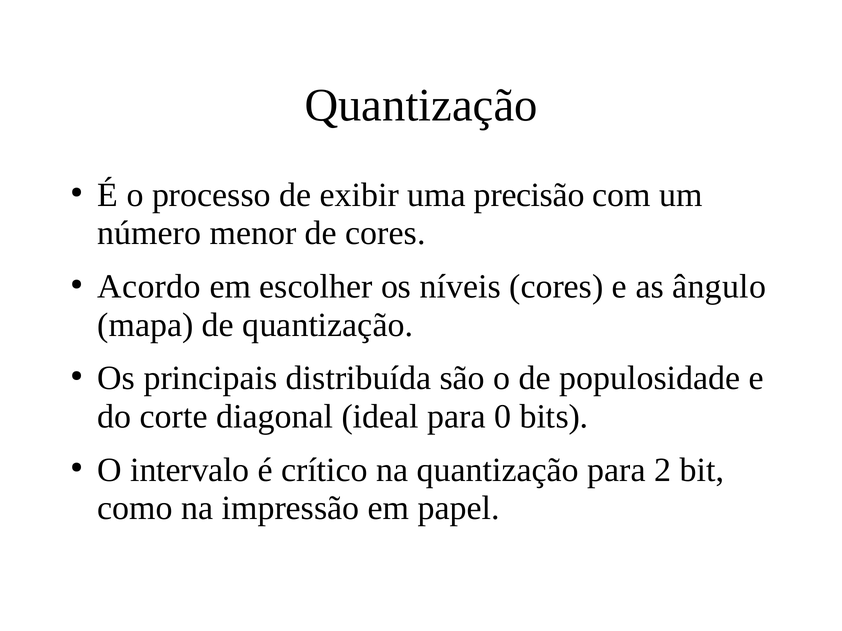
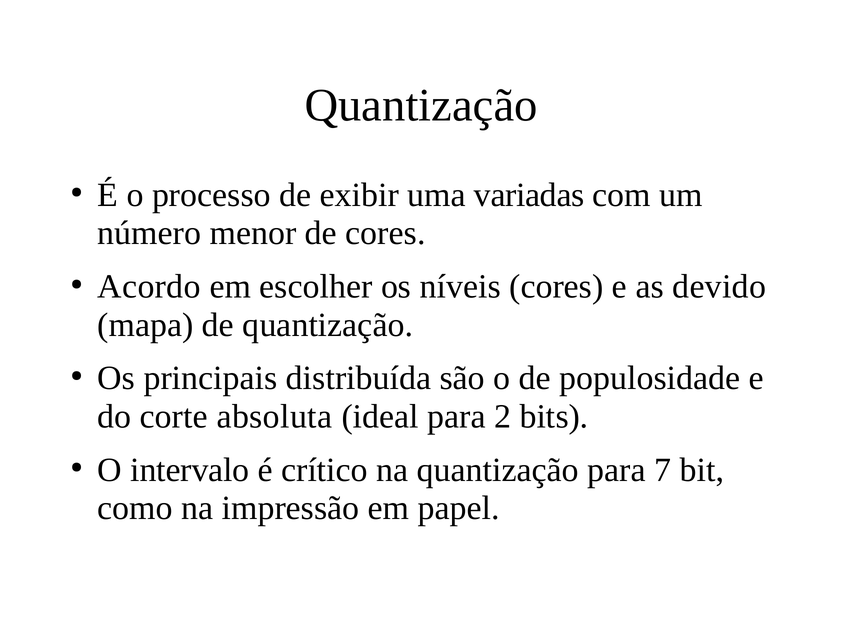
precisão: precisão -> variadas (529, 195)
ângulo: ângulo -> devido (719, 287)
diagonal: diagonal -> absoluta (274, 417)
0: 0 -> 2 (503, 417)
2: 2 -> 7 (663, 470)
